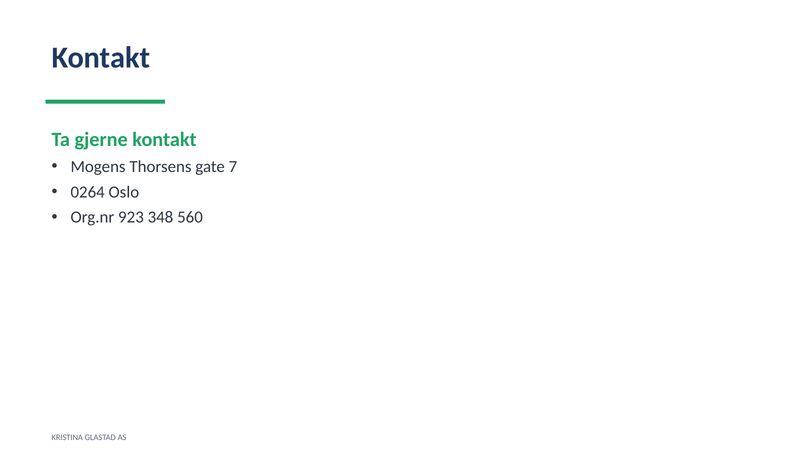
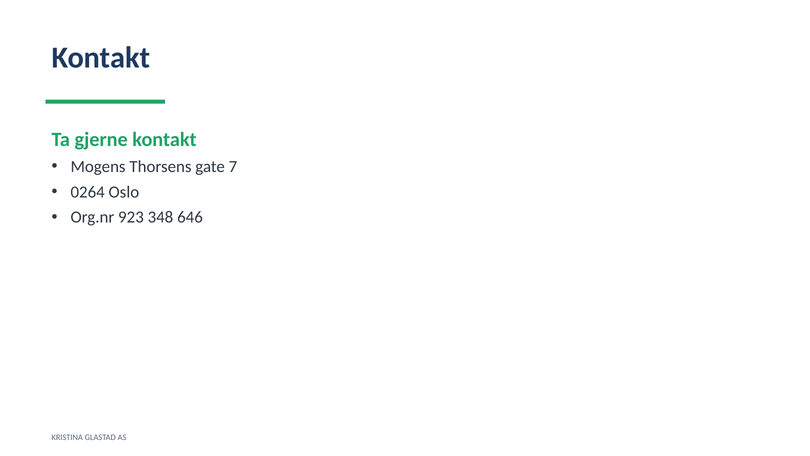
560: 560 -> 646 (190, 217)
